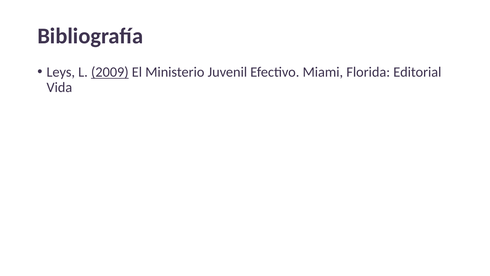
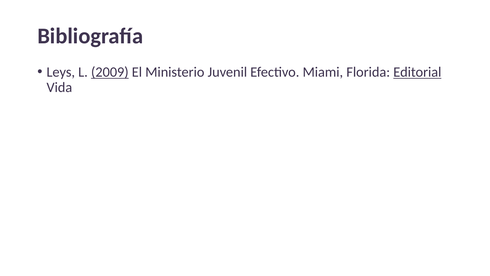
Editorial underline: none -> present (417, 72)
